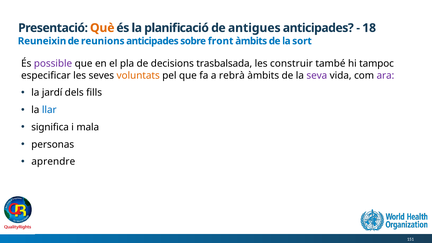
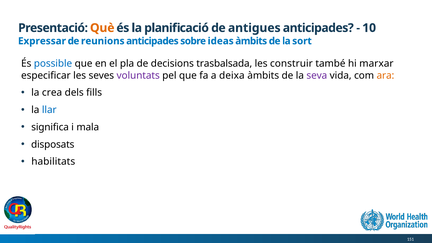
18: 18 -> 10 (369, 28)
Reuneixin: Reuneixin -> Expressar (42, 41)
front: front -> ideas (221, 41)
possible colour: purple -> blue (53, 64)
tampoc: tampoc -> marxar (376, 64)
voluntats colour: orange -> purple (138, 75)
rebrà: rebrà -> deixa (232, 75)
ara colour: purple -> orange (385, 75)
jardí: jardí -> crea (52, 93)
personas: personas -> disposats (53, 144)
aprendre: aprendre -> habilitats (53, 162)
